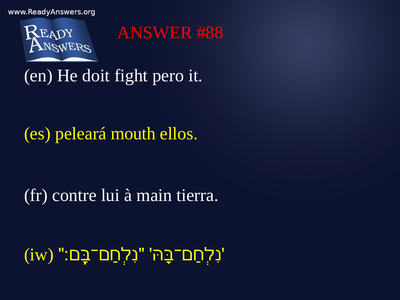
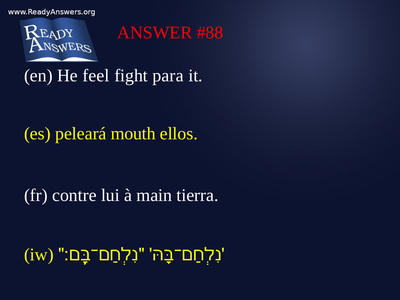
doit: doit -> feel (96, 76)
pero: pero -> para (168, 76)
